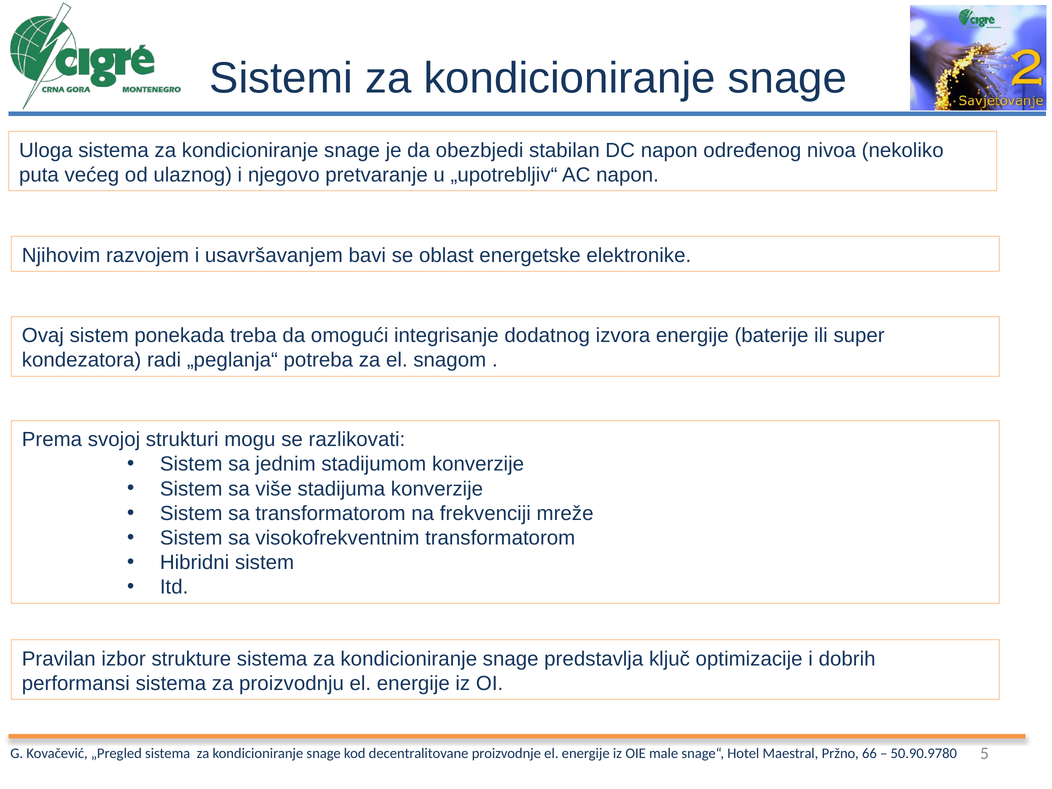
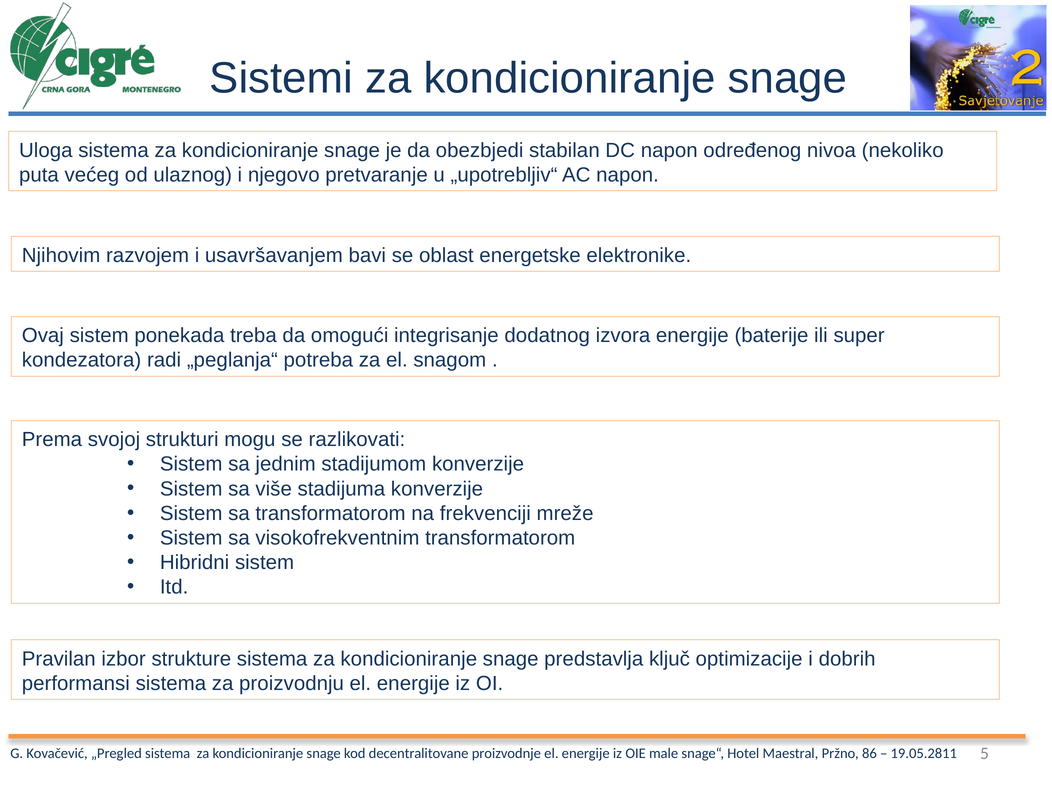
66: 66 -> 86 (869, 753)
50.90.9780: 50.90.9780 -> 19.05.2811 (924, 753)
